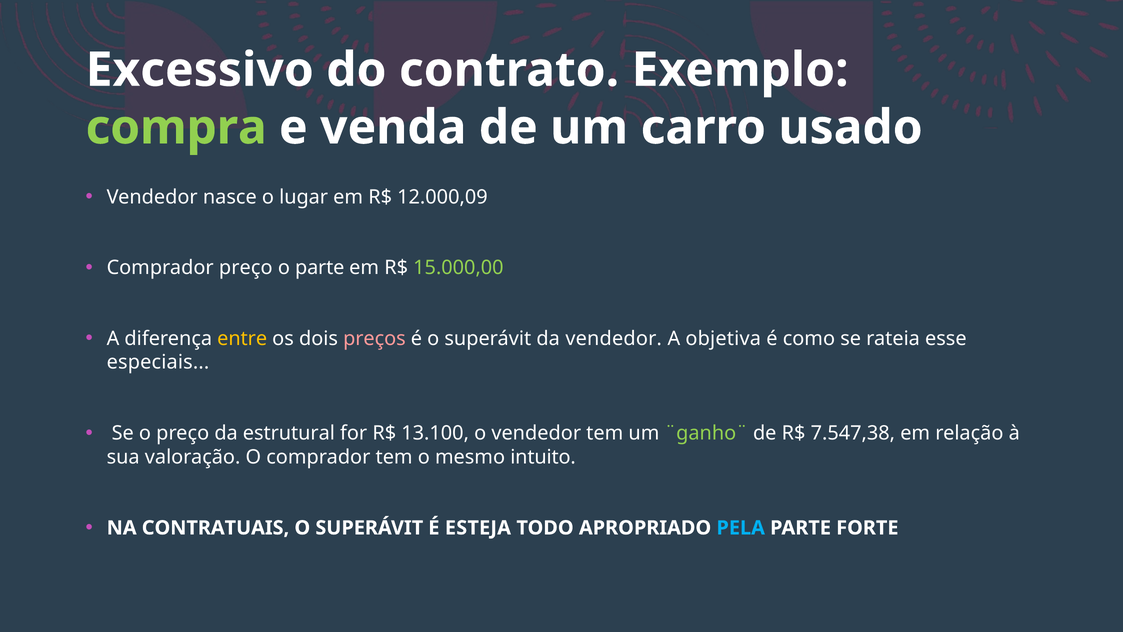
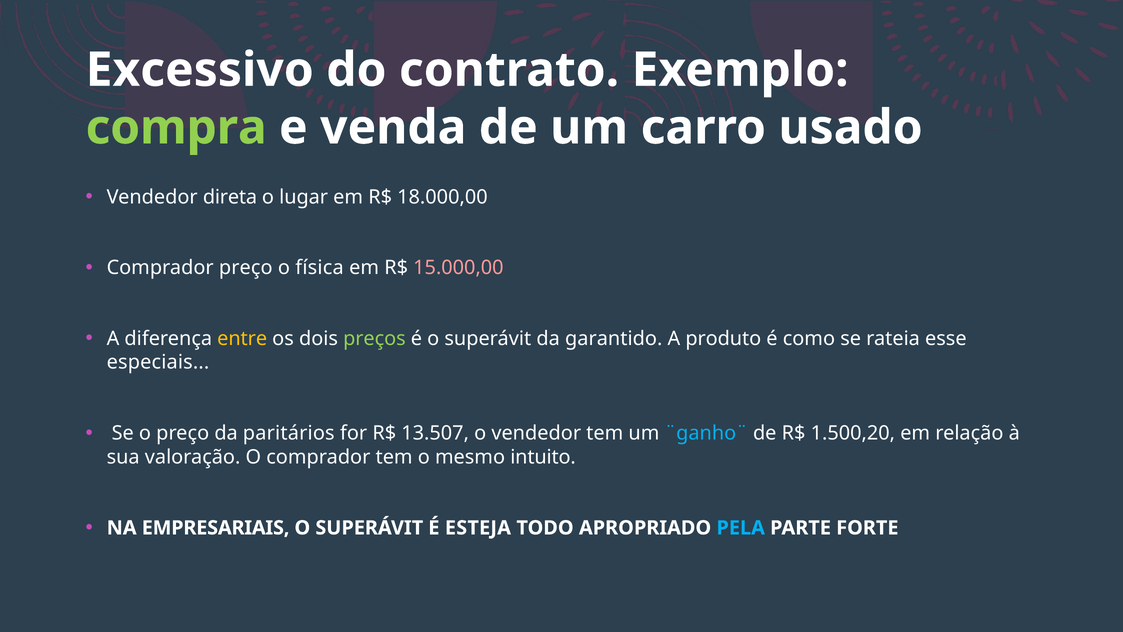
nasce: nasce -> direta (230, 197)
12.000,09: 12.000,09 -> 18.000,00 (442, 197)
o parte: parte -> física (320, 268)
15.000,00 colour: light green -> pink (458, 268)
preços colour: pink -> light green (374, 339)
da vendedor: vendedor -> garantido (614, 339)
objetiva: objetiva -> produto (723, 339)
estrutural: estrutural -> paritários (289, 433)
13.100: 13.100 -> 13.507 (435, 433)
¨ganho¨ colour: light green -> light blue (706, 433)
7.547,38: 7.547,38 -> 1.500,20 (853, 433)
CONTRATUAIS: CONTRATUAIS -> EMPRESARIAIS (216, 528)
